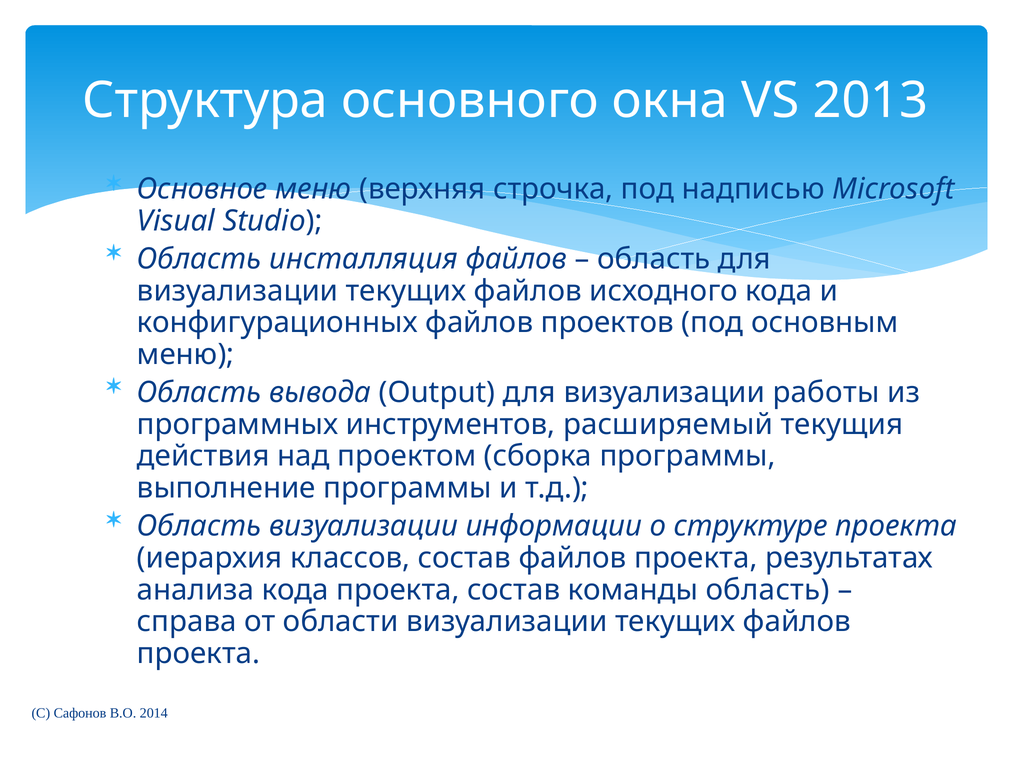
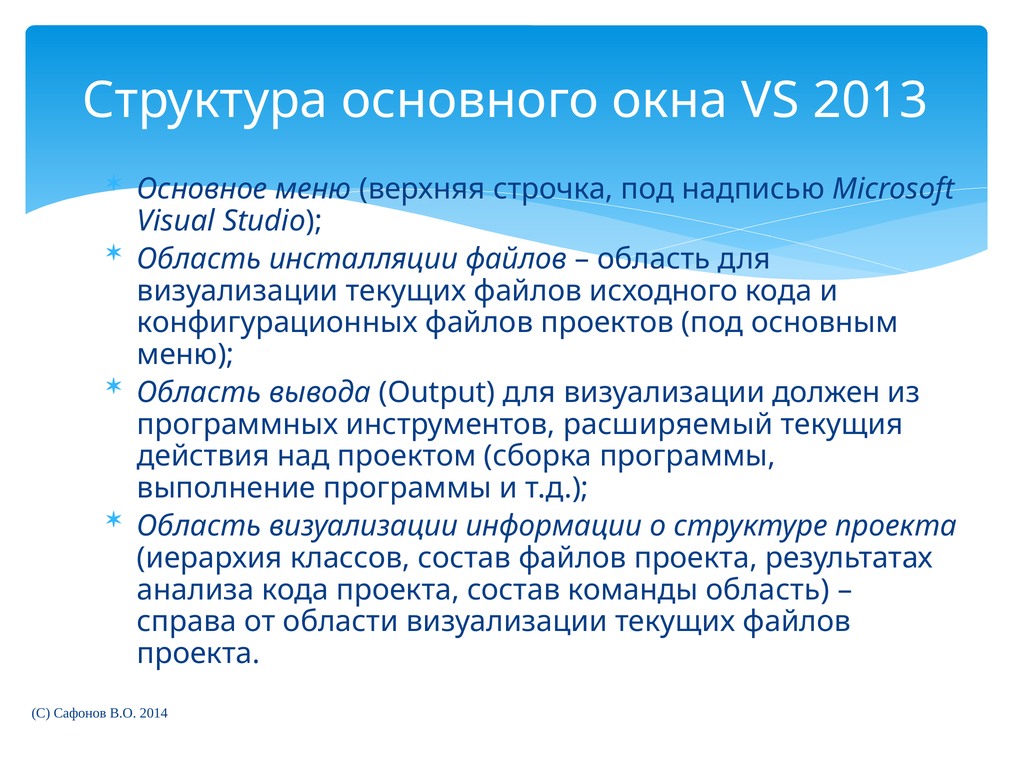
инсталляция: инсталляция -> инсталляции (364, 259)
работы: работы -> должен (826, 393)
